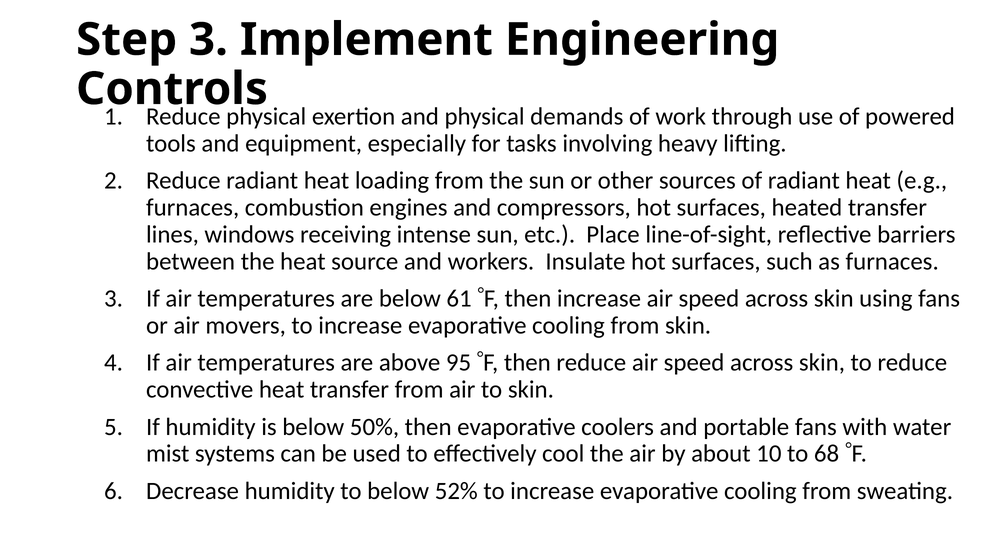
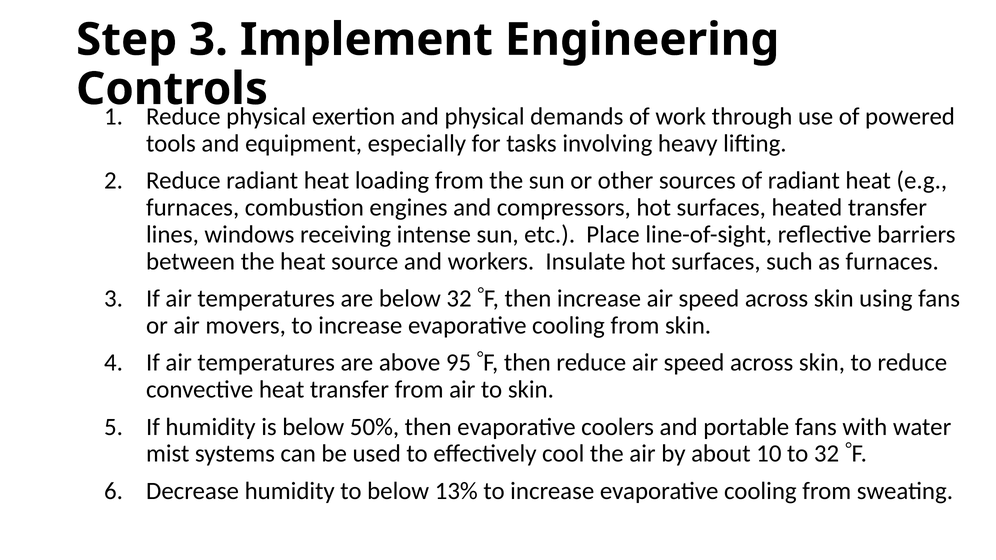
below 61: 61 -> 32 (459, 299)
to 68: 68 -> 32 (827, 454)
52%: 52% -> 13% (456, 491)
